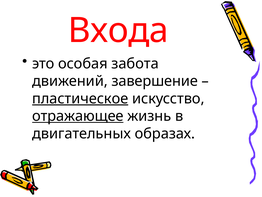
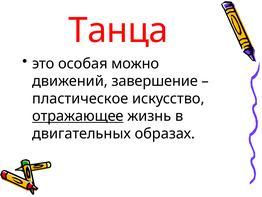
Входа: Входа -> Танца (118, 30)
забота: забота -> можно (135, 63)
пластическое underline: present -> none (80, 98)
